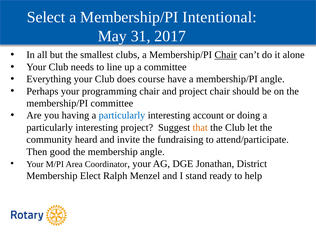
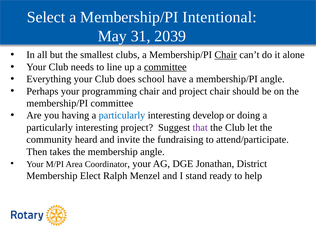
2017: 2017 -> 2039 (170, 36)
committee underline: none -> present (165, 67)
course: course -> school (151, 79)
account: account -> develop (208, 115)
that colour: orange -> purple (200, 127)
good: good -> takes (60, 152)
